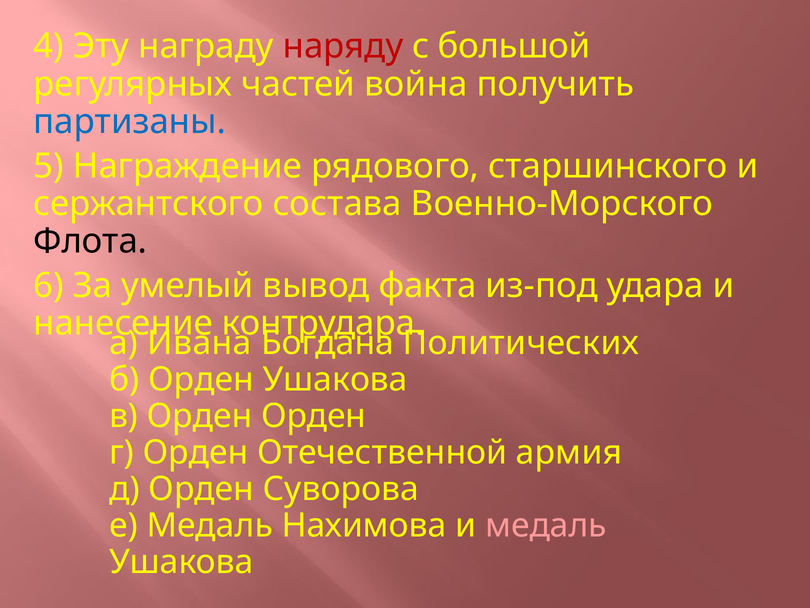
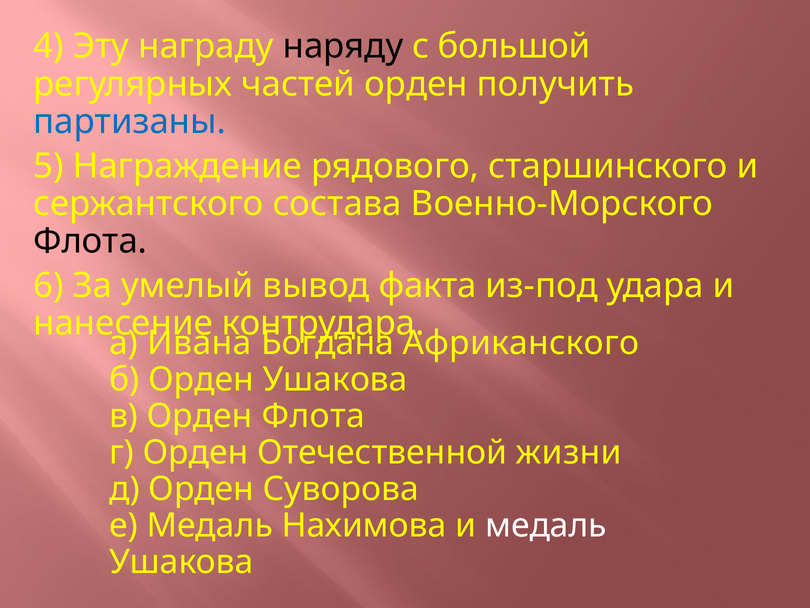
наряду colour: red -> black (343, 46)
частей война: война -> орден (416, 84)
Политических: Политических -> Африканского (521, 343)
Орден Орден: Орден -> Флота (313, 416)
армия: армия -> жизни (569, 452)
медаль colour: pink -> white (546, 525)
